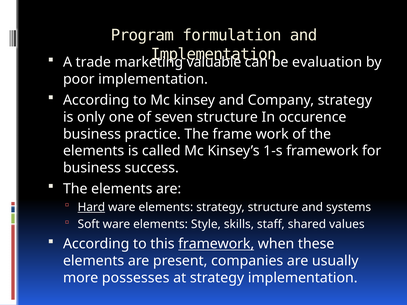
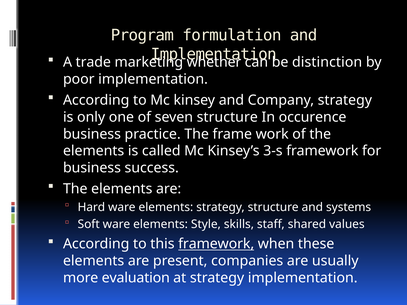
valuable: valuable -> whether (214, 62)
evaluation: evaluation -> distinction (327, 62)
1-s: 1-s -> 3-s (273, 151)
Hard underline: present -> none (91, 207)
possesses: possesses -> evaluation (136, 278)
